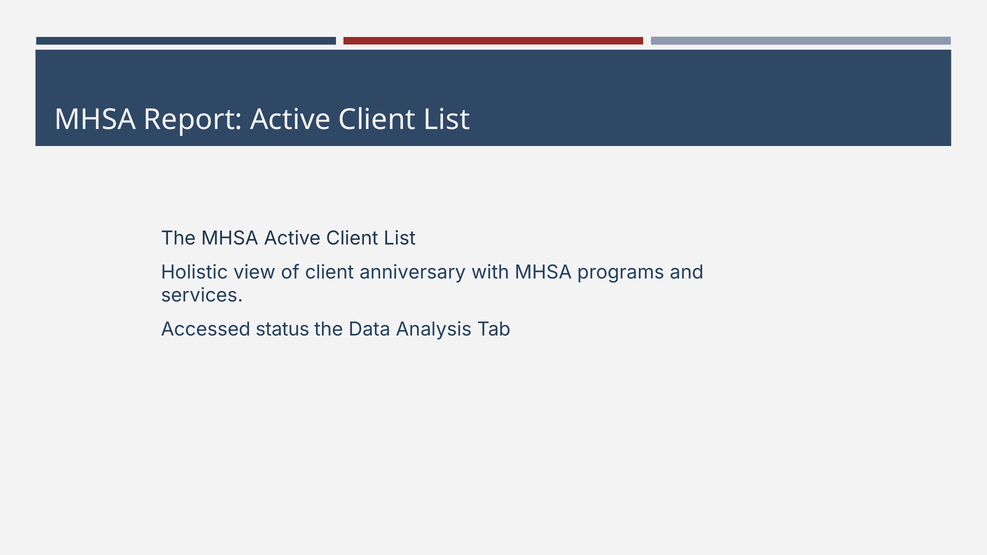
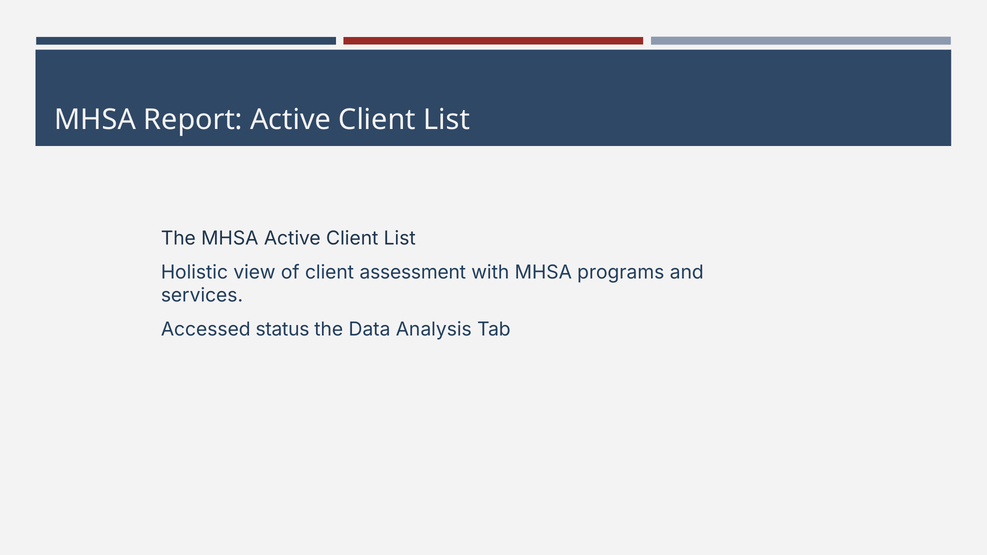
anniversary: anniversary -> assessment (413, 272)
